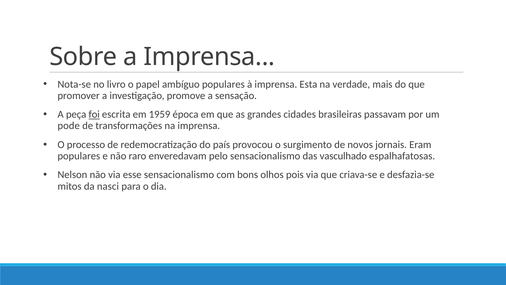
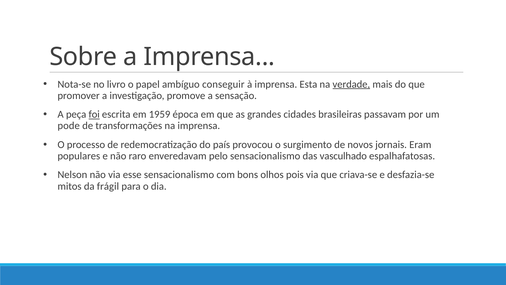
ambíguo populares: populares -> conseguir (223, 84)
verdade underline: none -> present (351, 84)
nasci: nasci -> frágil (108, 186)
